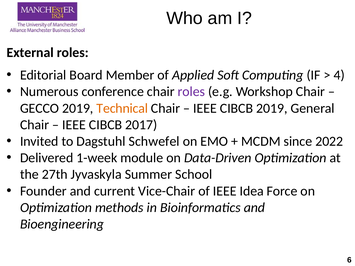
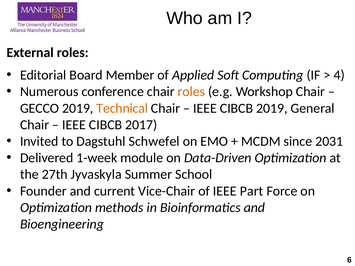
roles colour: purple -> orange (191, 92)
2022: 2022 -> 2031 (329, 141)
Idea: Idea -> Part (252, 191)
